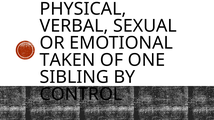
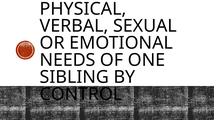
TAKEN: TAKEN -> NEEDS (68, 60)
